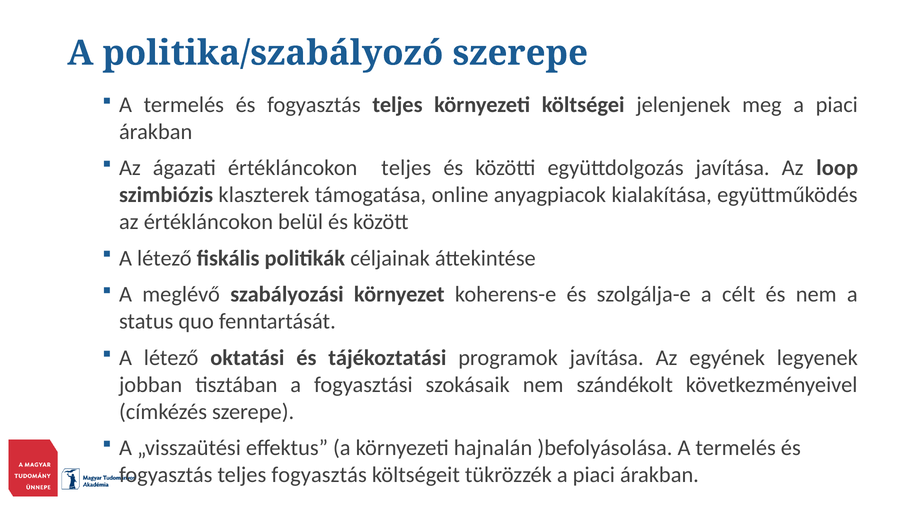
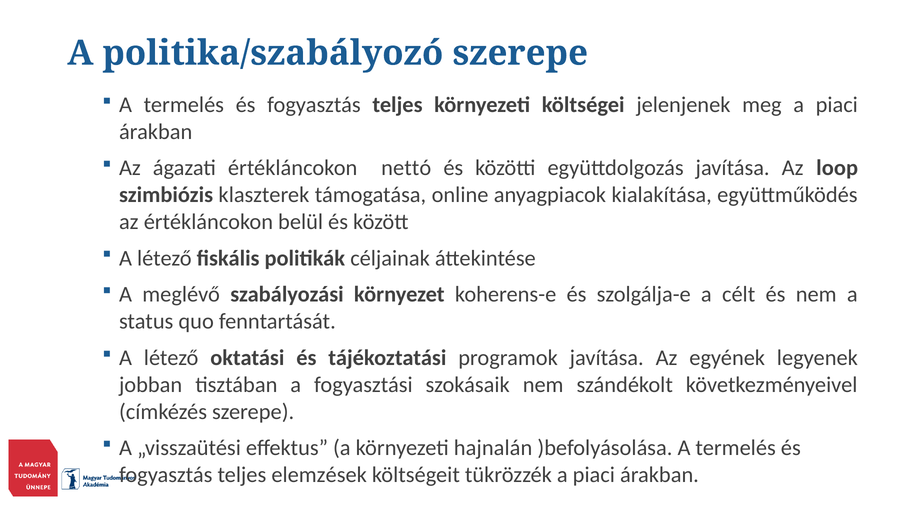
értékláncokon teljes: teljes -> nettó (406, 168)
teljes fogyasztás: fogyasztás -> elemzések (319, 474)
